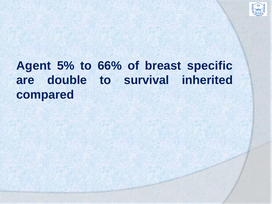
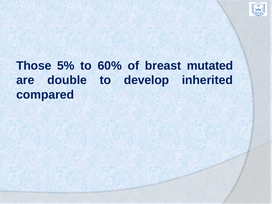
Agent: Agent -> Those (34, 66)
66%: 66% -> 60% (110, 66)
specific: specific -> mutated (210, 66)
survival: survival -> develop (147, 80)
